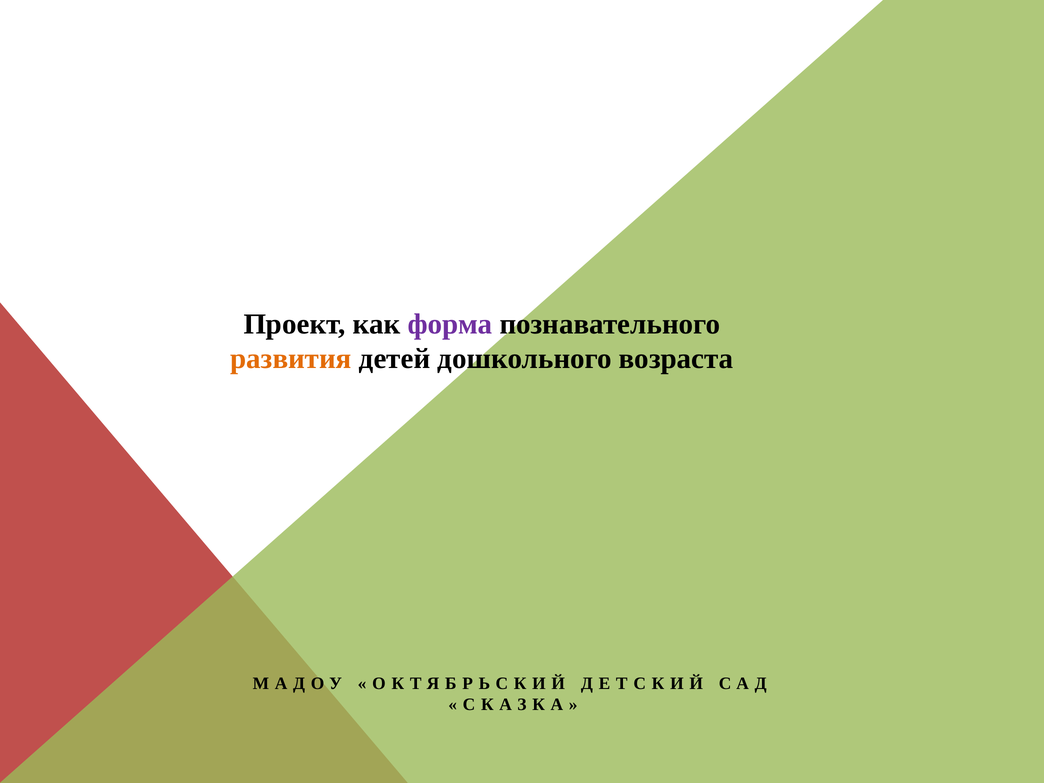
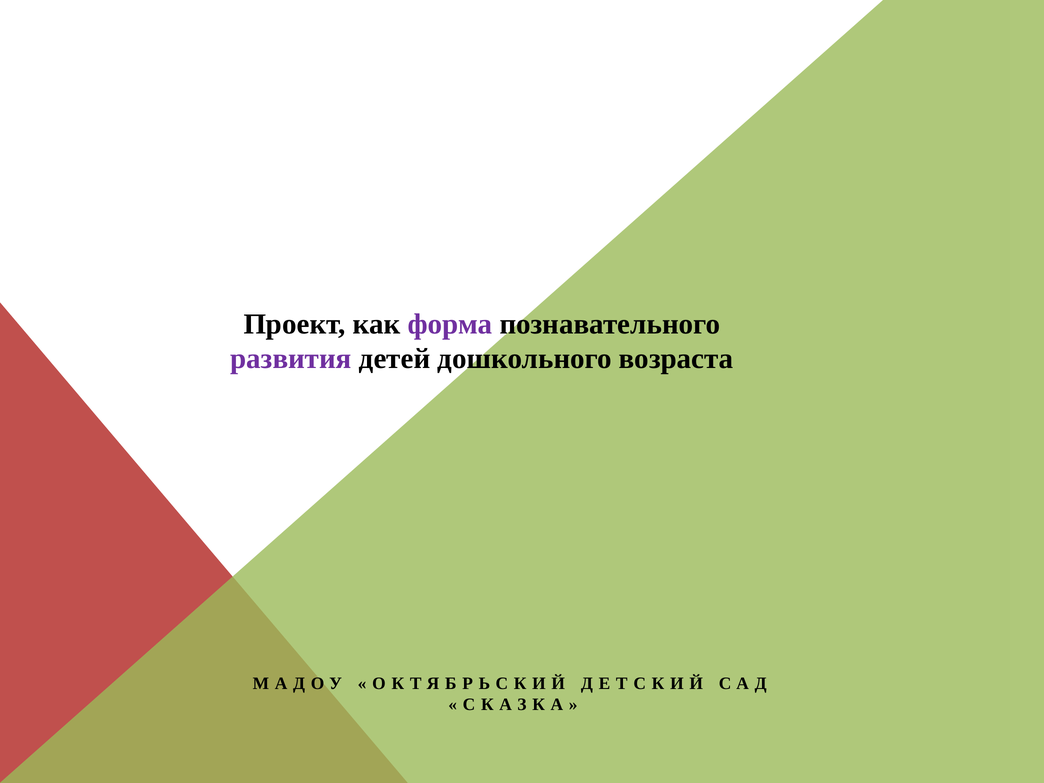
развития colour: orange -> purple (291, 359)
